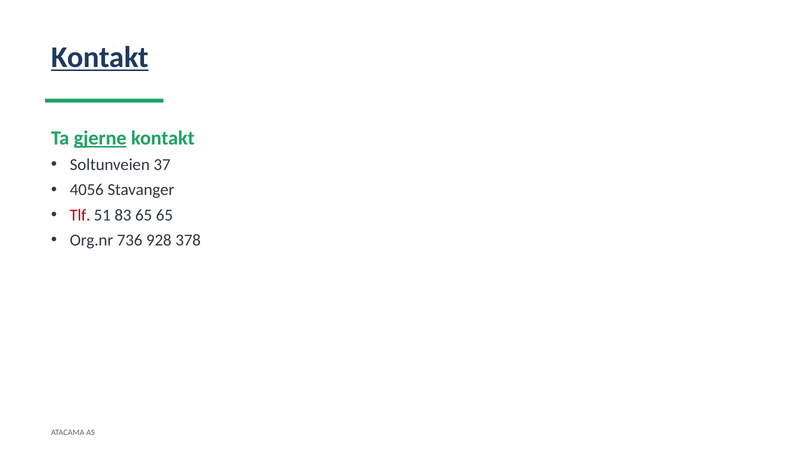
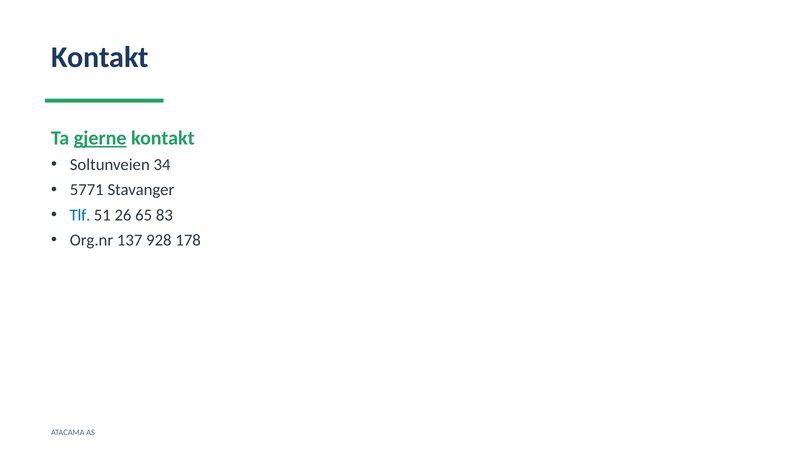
Kontakt underline: present -> none (100, 57)
37: 37 -> 34 (162, 165)
4056: 4056 -> 5771 (87, 190)
Tlf colour: red -> blue (80, 215)
83: 83 -> 26 (123, 215)
65 65: 65 -> 83 (164, 215)
736: 736 -> 137 (130, 240)
378: 378 -> 178 (188, 240)
